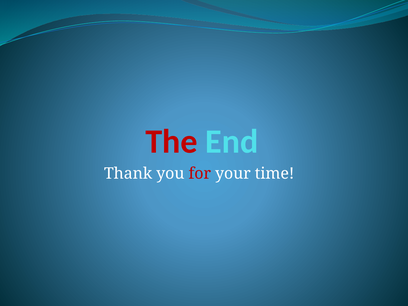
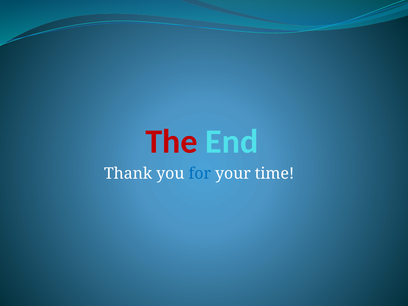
for colour: red -> blue (200, 174)
